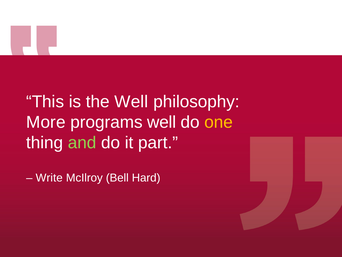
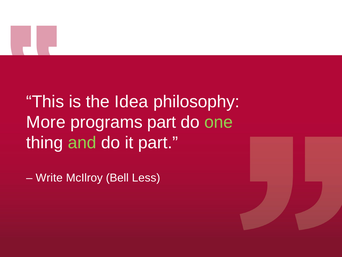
the Well: Well -> Idea (131, 101)
programs well: well -> part (162, 122)
one colour: yellow -> light green (219, 122)
Hard: Hard -> Less (146, 177)
